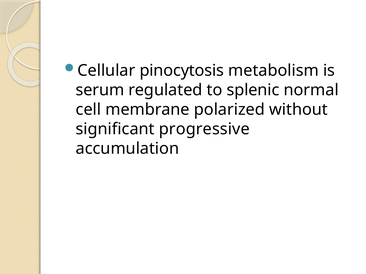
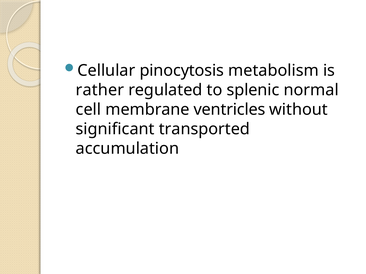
serum: serum -> rather (100, 90)
polarized: polarized -> ventricles (229, 110)
progressive: progressive -> transported (204, 129)
